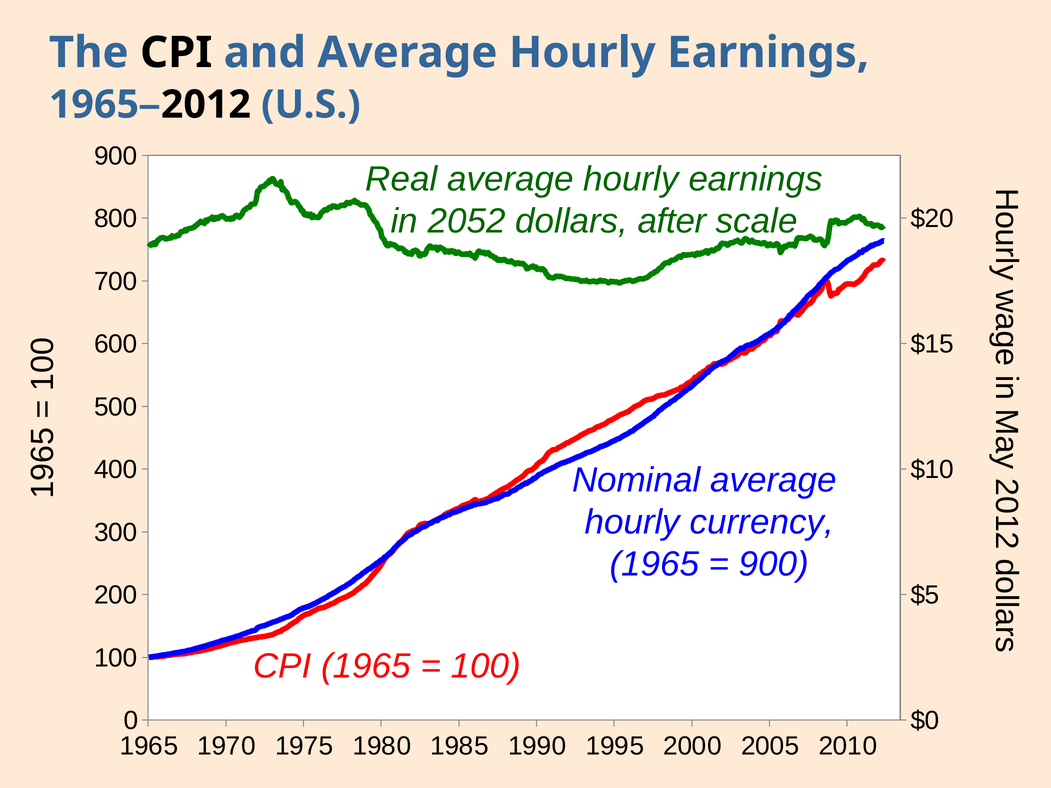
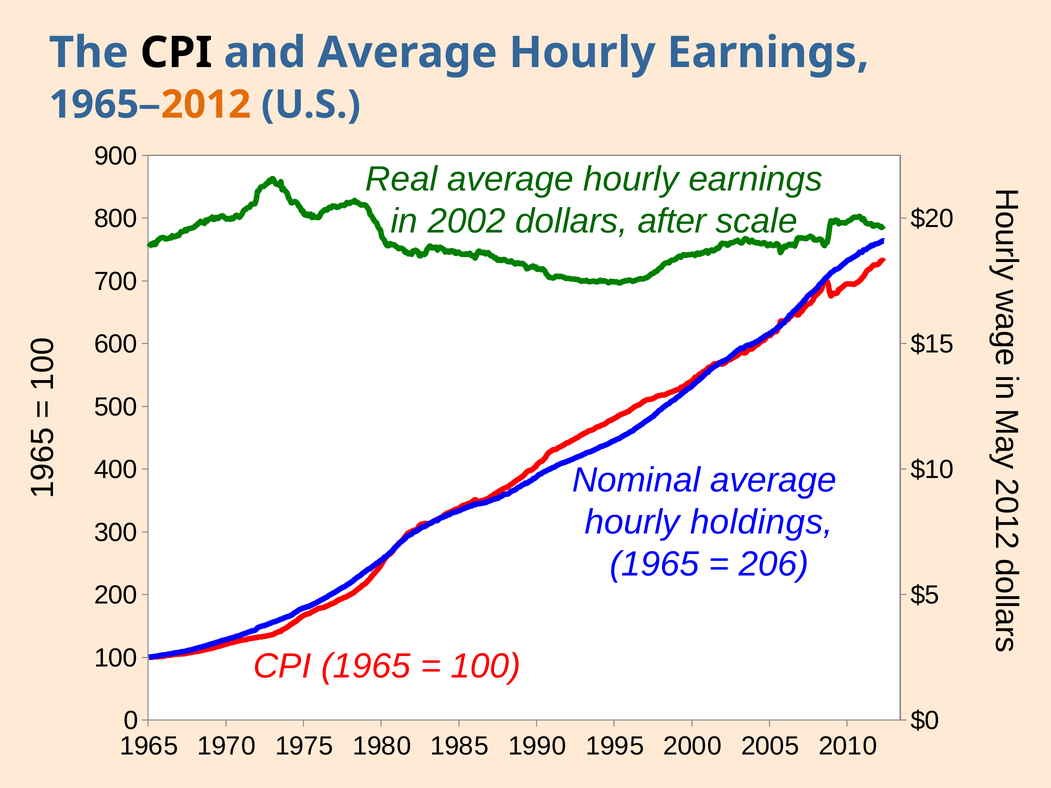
2012 colour: black -> orange (206, 105)
2052: 2052 -> 2002 (467, 221)
currency: currency -> holdings (762, 522)
900: 900 -> 206 (774, 564)
